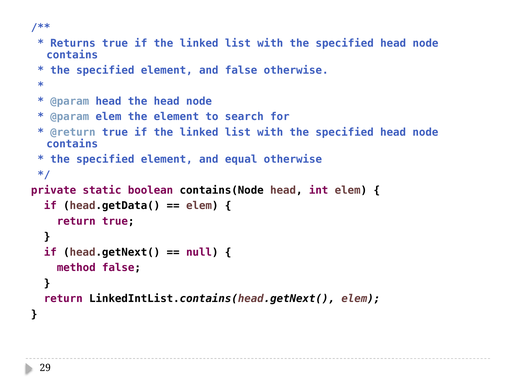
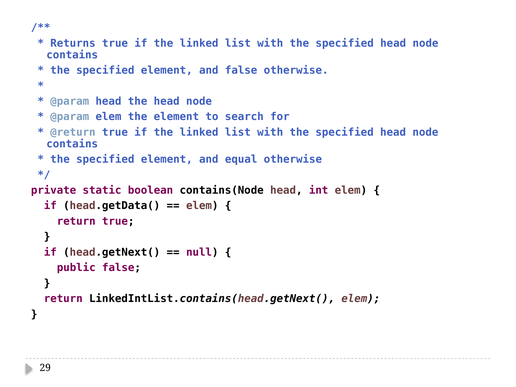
method: method -> public (76, 268)
